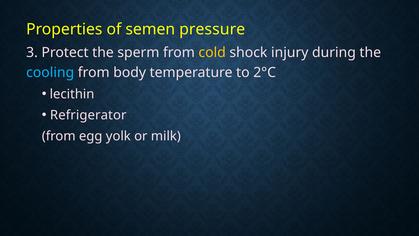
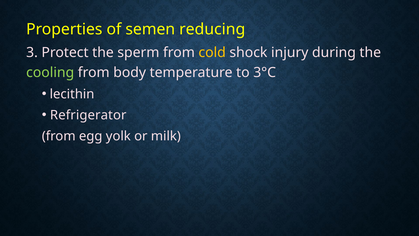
pressure: pressure -> reducing (212, 29)
cooling colour: light blue -> light green (50, 72)
2°C: 2°C -> 3°C (265, 72)
